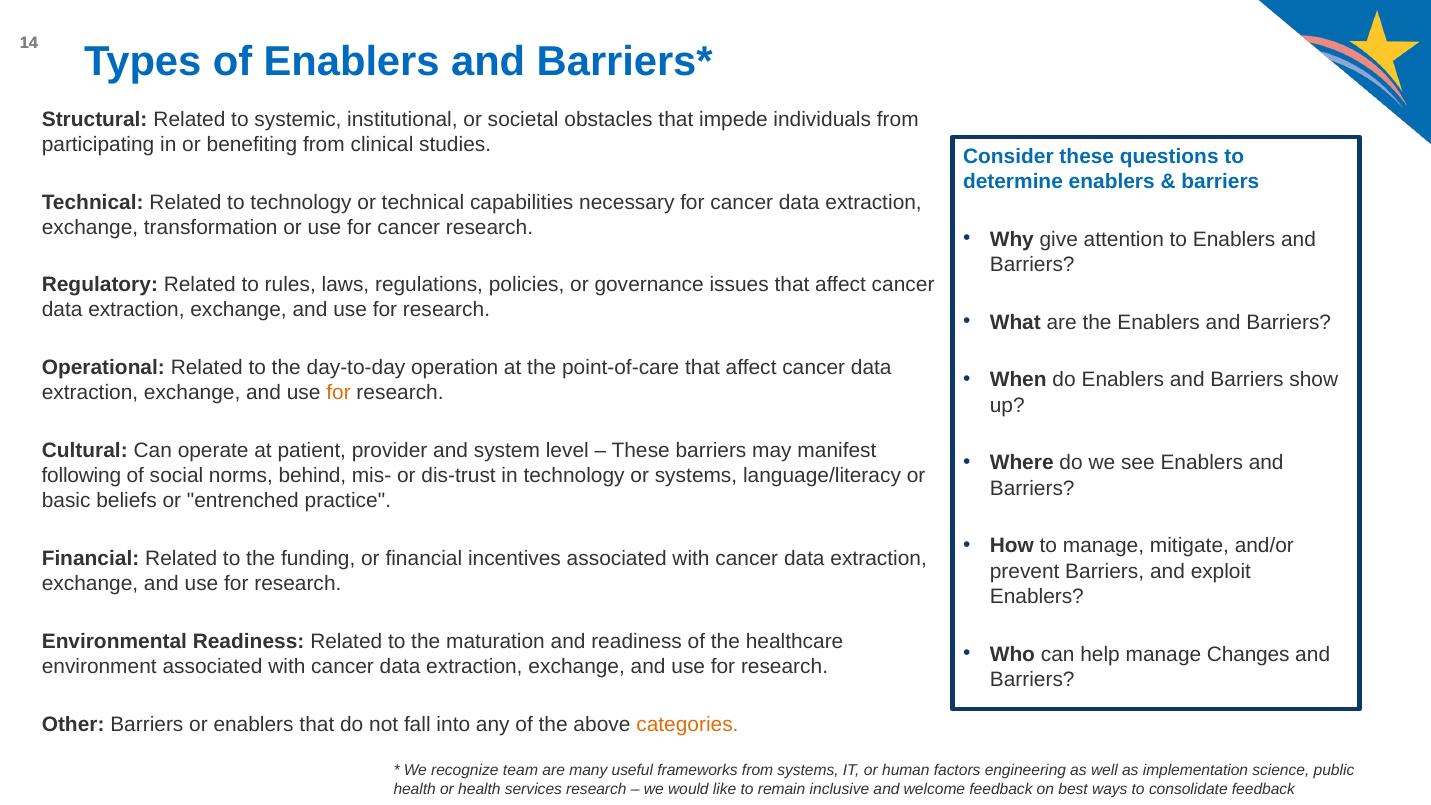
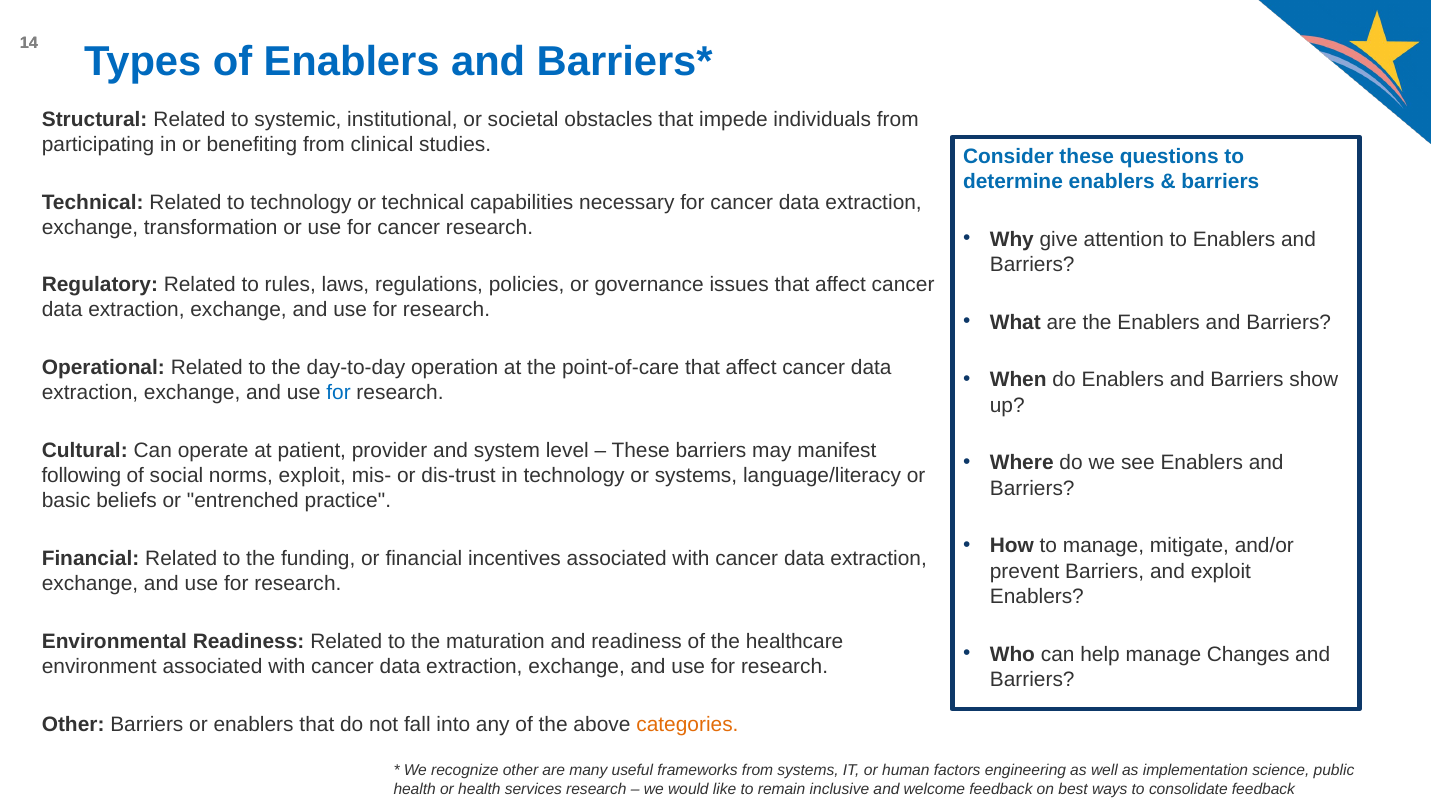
for colour: orange -> blue (339, 393)
norms behind: behind -> exploit (312, 476)
recognize team: team -> other (521, 770)
